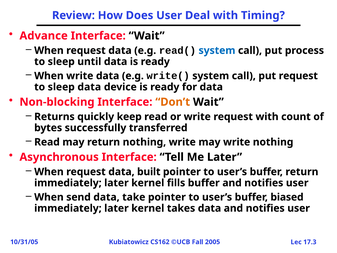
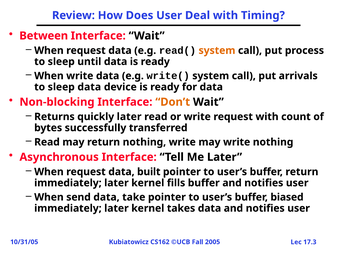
Advance: Advance -> Between (44, 36)
system colour: blue -> orange (217, 50)
put request: request -> arrivals (298, 76)
quickly keep: keep -> later (129, 117)
